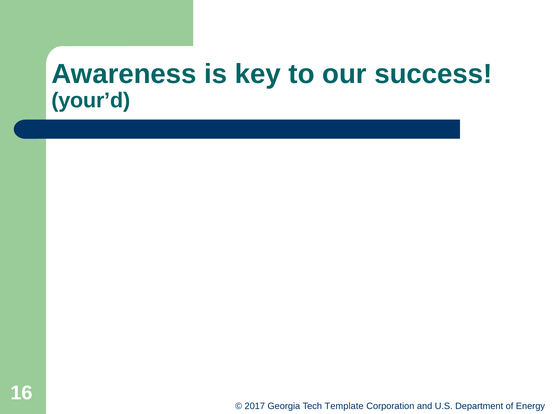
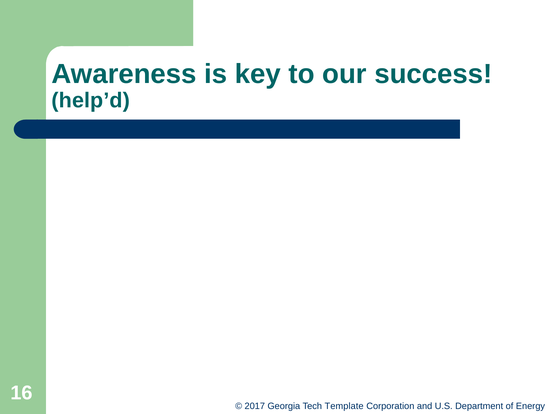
your’d: your’d -> help’d (91, 101)
